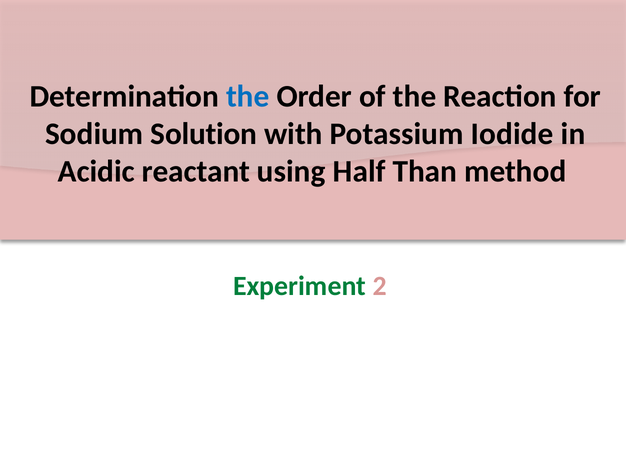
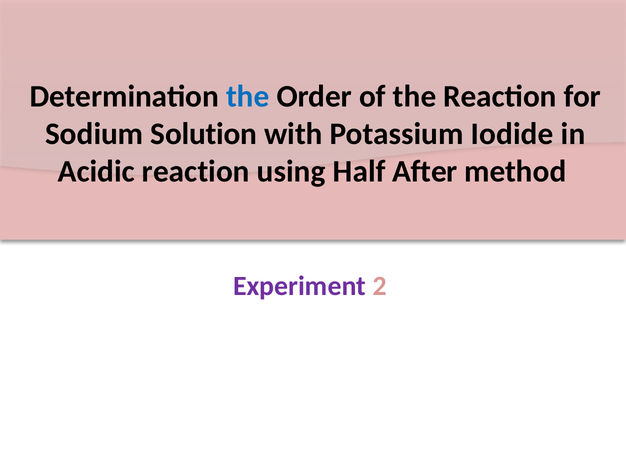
Acidic reactant: reactant -> reaction (196, 172)
Than: Than -> After (425, 172)
Experiment colour: green -> purple (300, 286)
